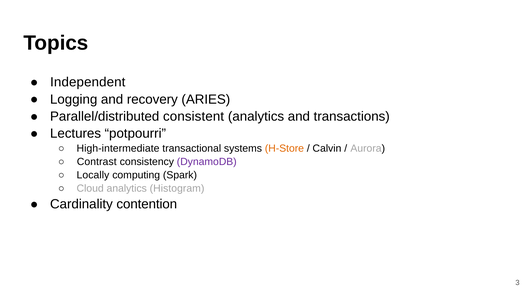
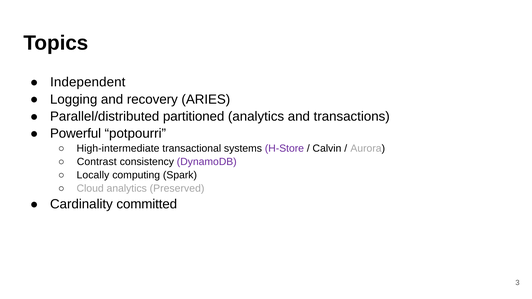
consistent: consistent -> partitioned (194, 116)
Lectures: Lectures -> Powerful (76, 134)
H-Store colour: orange -> purple (284, 149)
Histogram: Histogram -> Preserved (177, 189)
contention: contention -> committed (147, 204)
